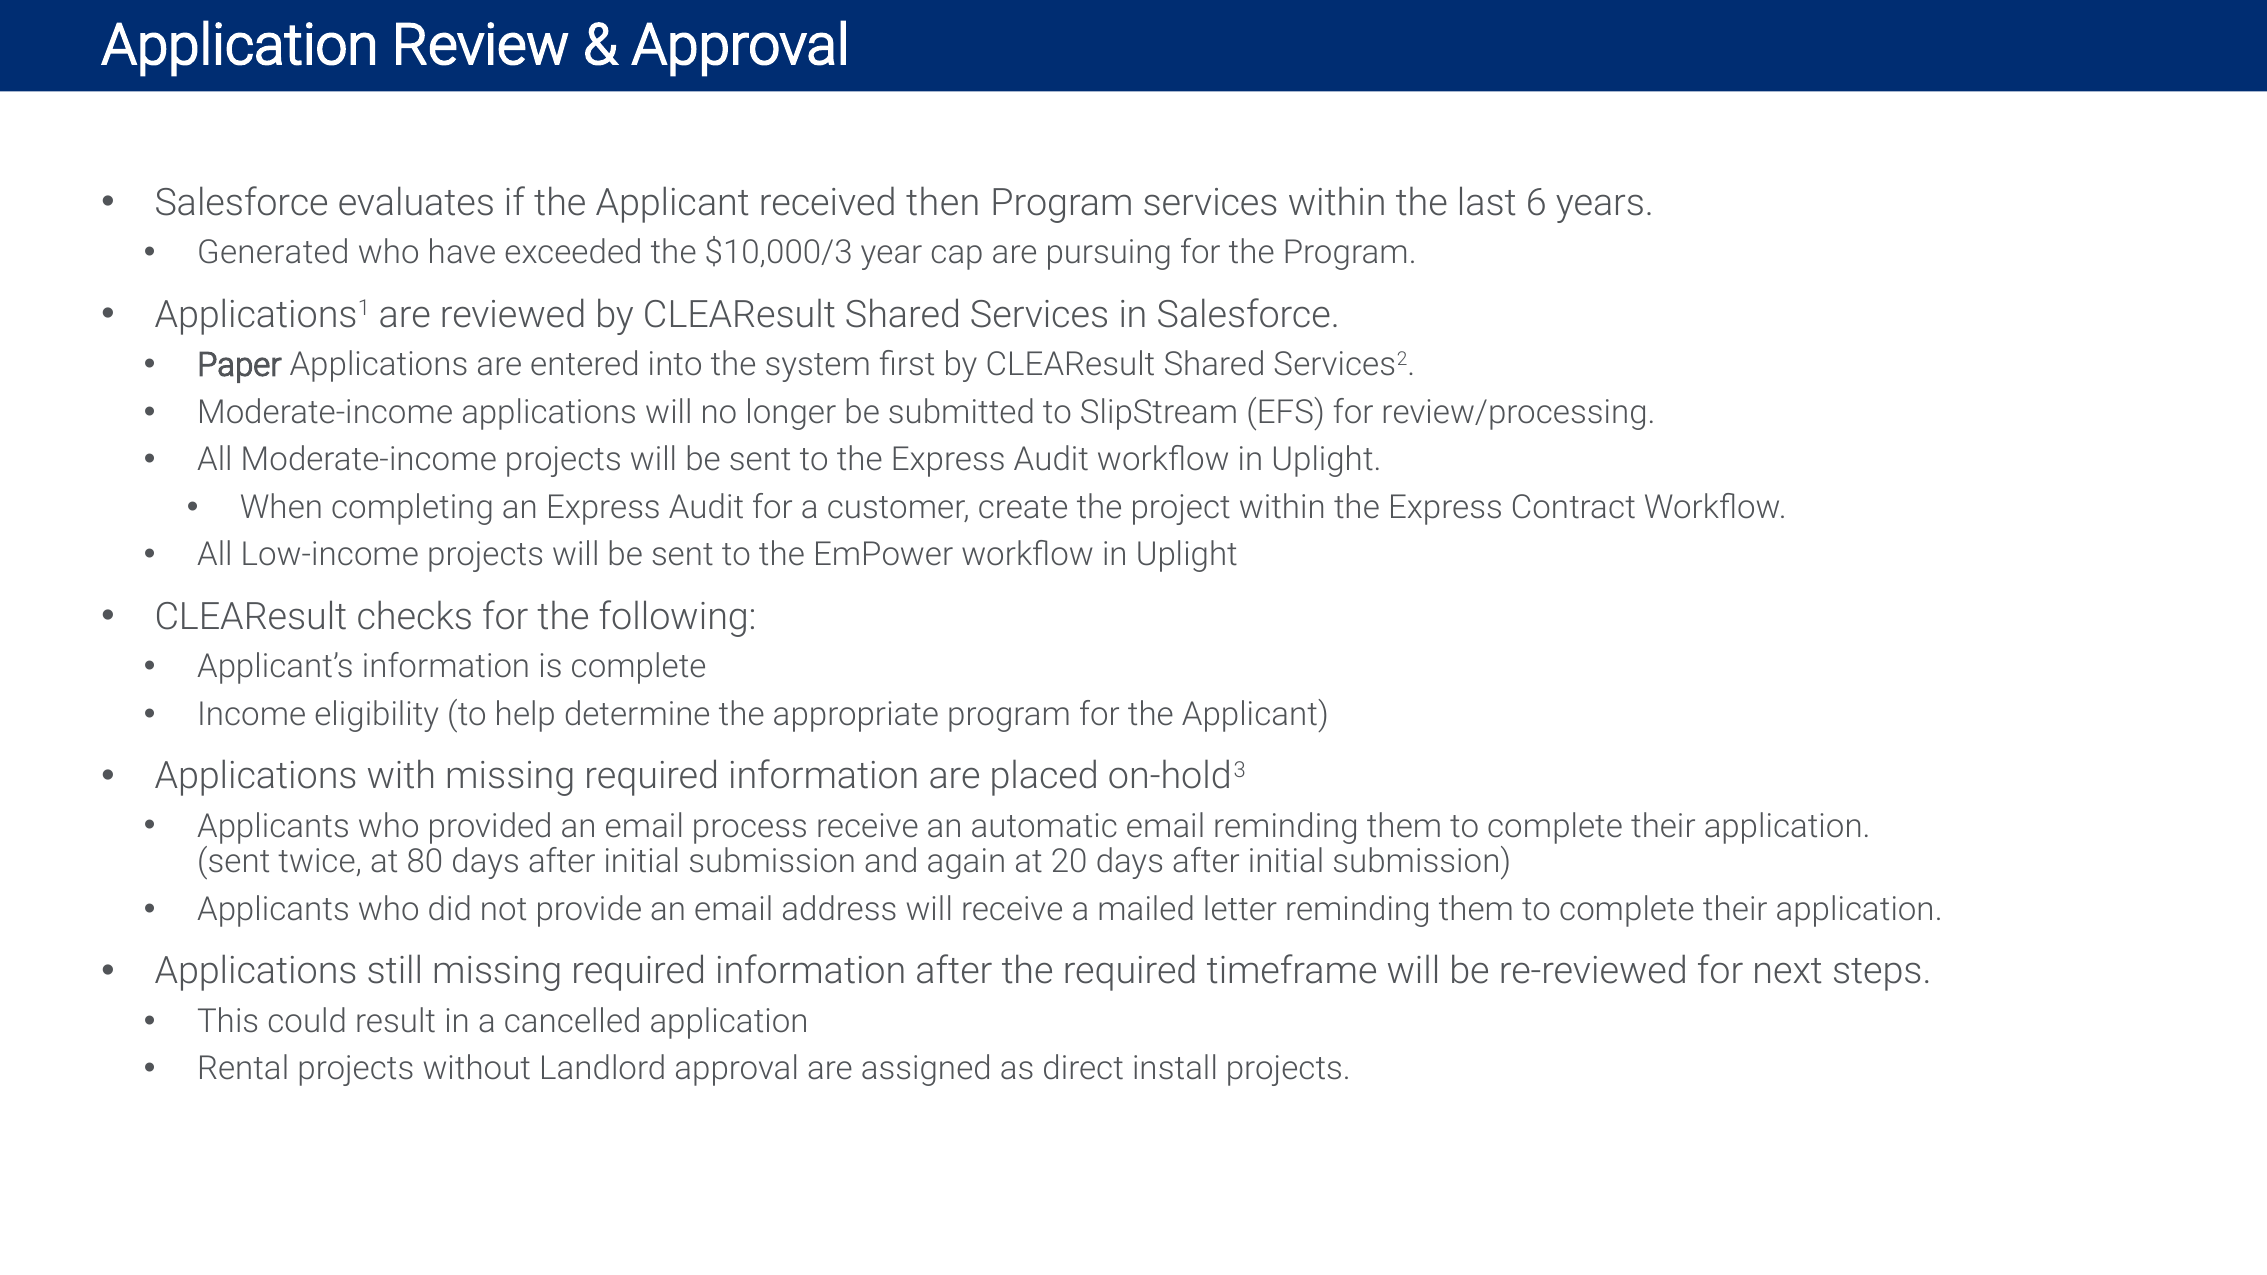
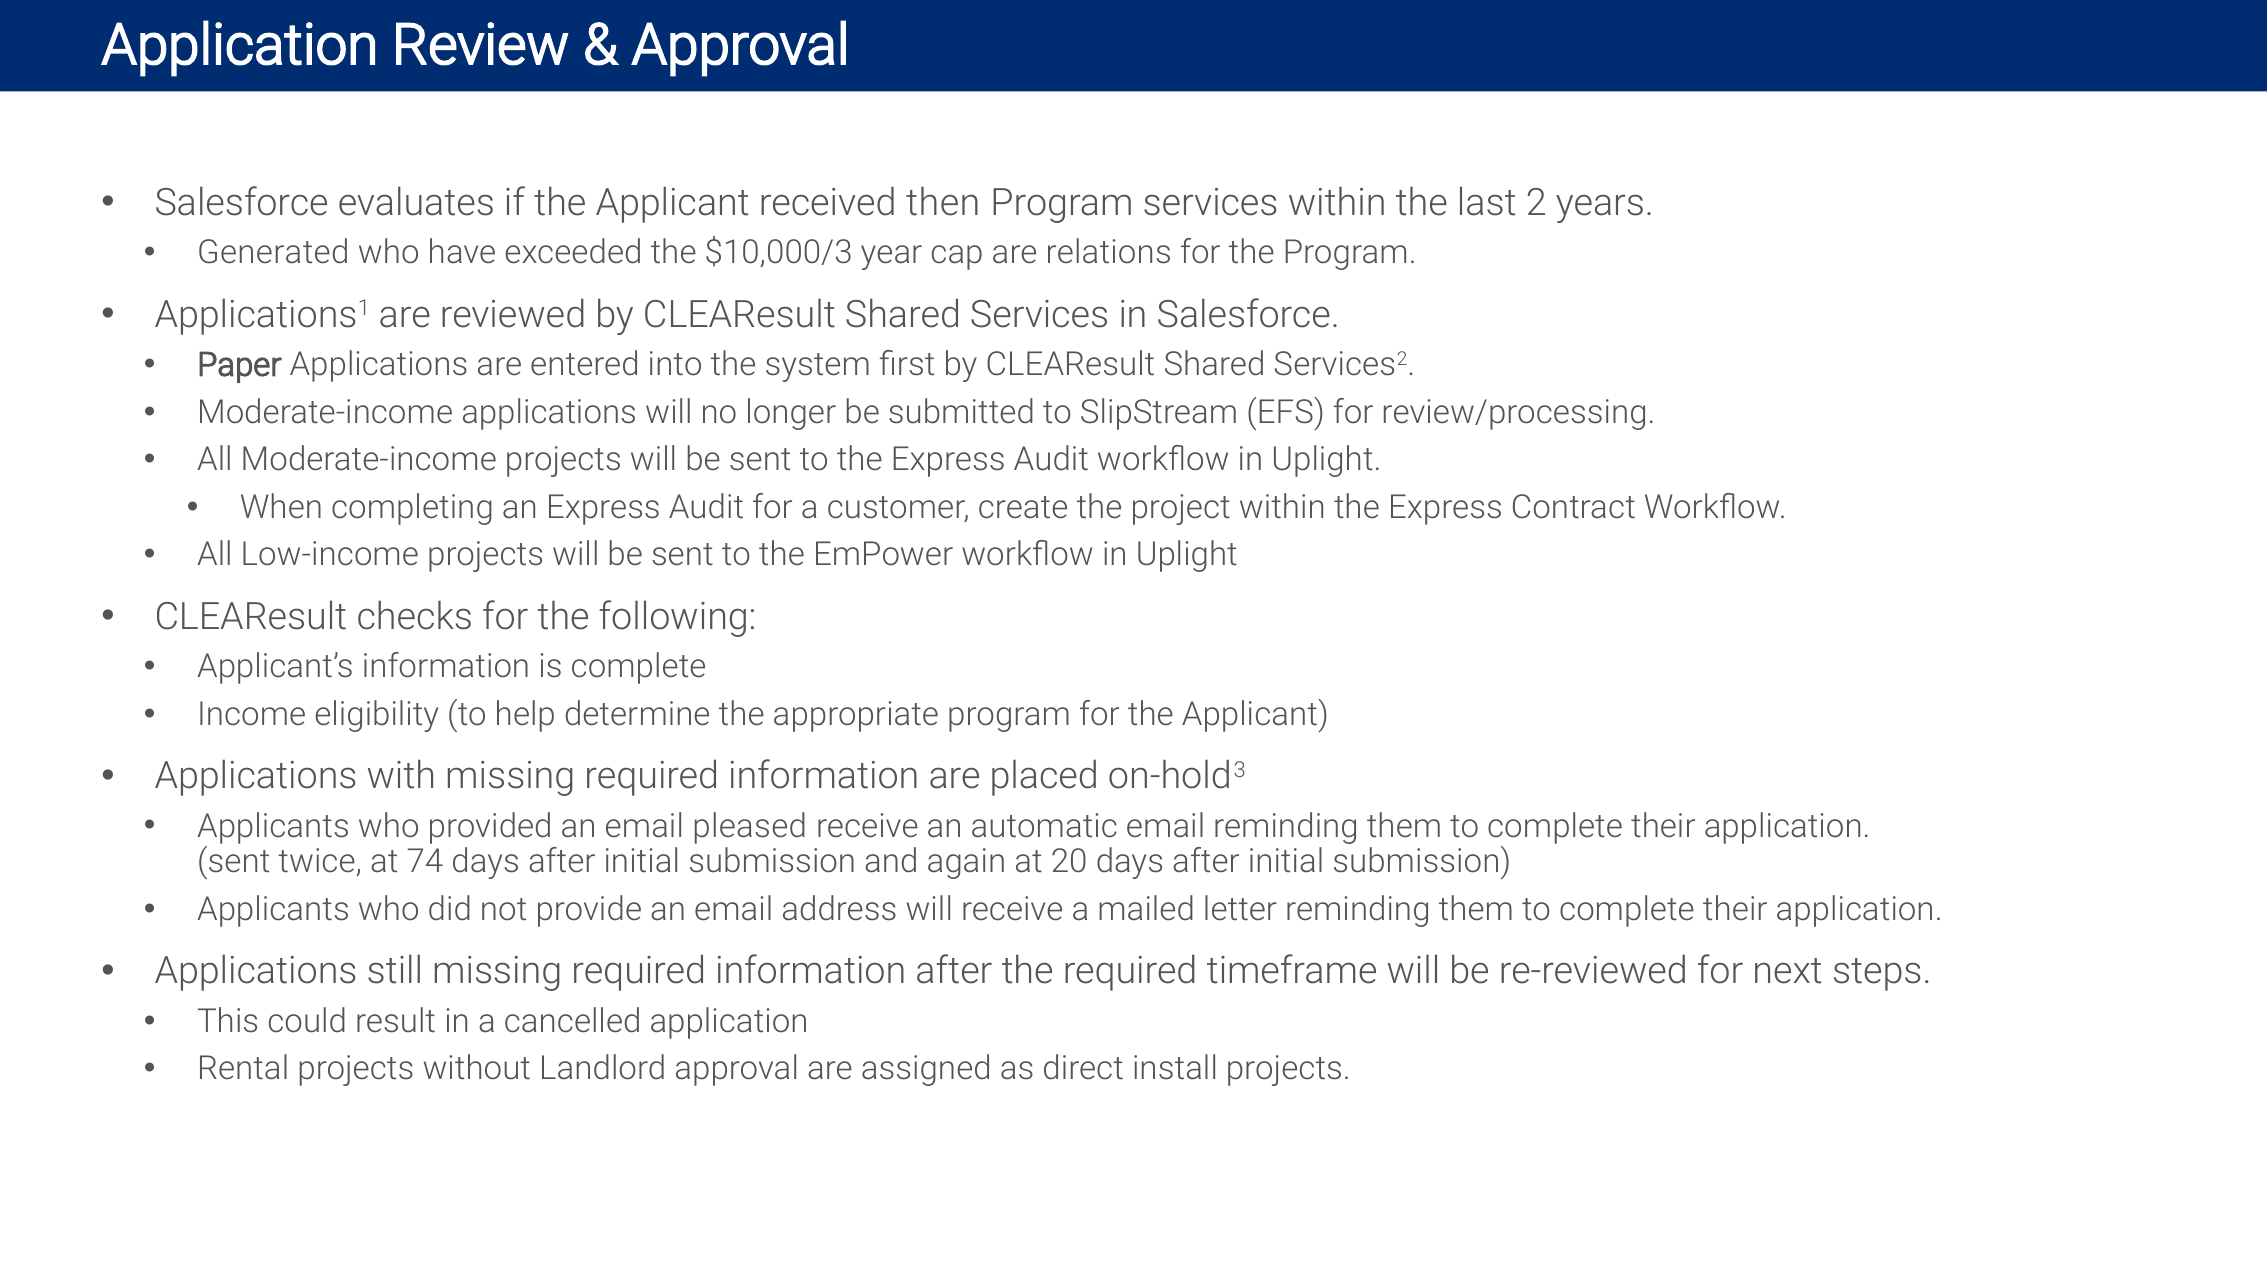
6: 6 -> 2 (1536, 203)
pursuing: pursuing -> relations (1109, 253)
process: process -> pleased (750, 826)
80: 80 -> 74 (425, 862)
